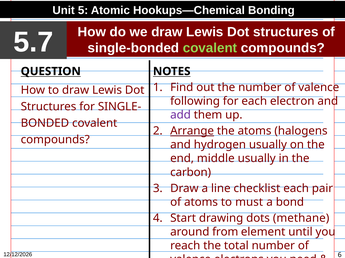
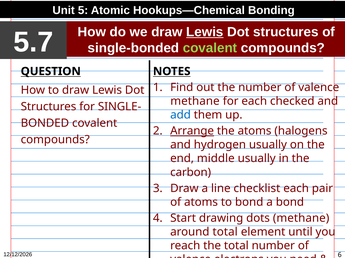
Lewis underline: none -> present (205, 32)
following: following -> methane (195, 101)
electron: electron -> checked (292, 101)
add colour: purple -> blue (181, 115)
to must: must -> bond (249, 203)
around from: from -> total (225, 233)
